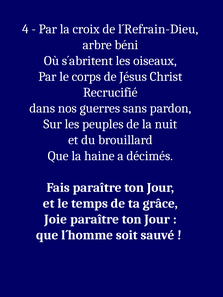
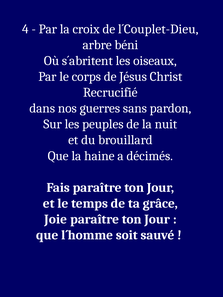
l´Refrain-Dieu: l´Refrain-Dieu -> l´Couplet-Dieu (158, 29)
